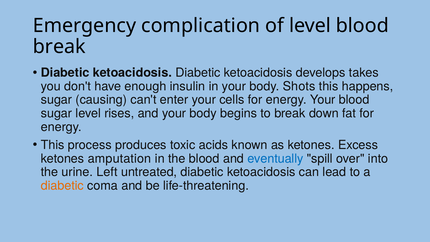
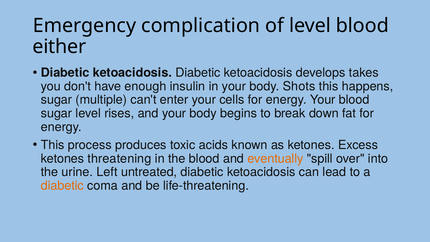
break: break -> either (59, 47)
causing: causing -> multiple (101, 100)
amputation: amputation -> threatening (120, 158)
eventually colour: blue -> orange (275, 158)
